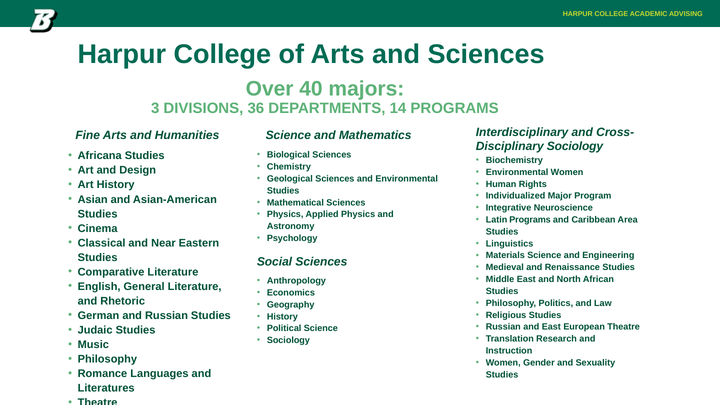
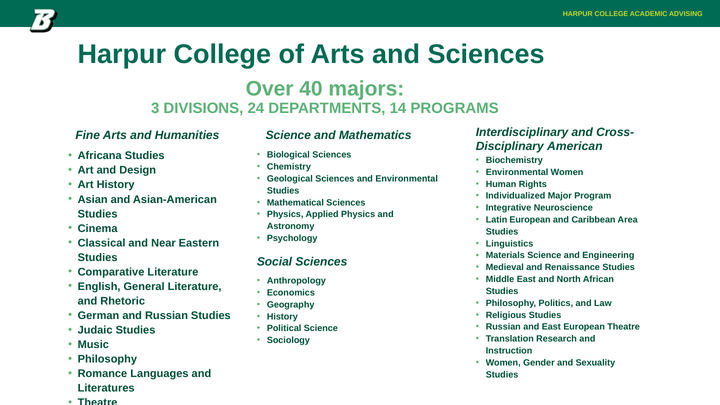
36: 36 -> 24 (256, 108)
Sociology: Sociology -> American (575, 147)
Latin Programs: Programs -> European (530, 220)
